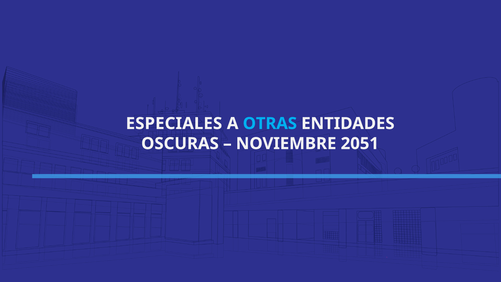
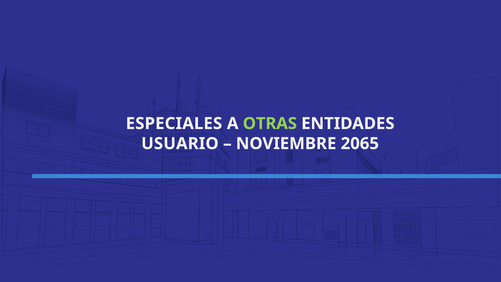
OTRAS colour: light blue -> light green (270, 123)
OSCURAS: OSCURAS -> USUARIO (180, 143)
2051: 2051 -> 2065 (360, 143)
